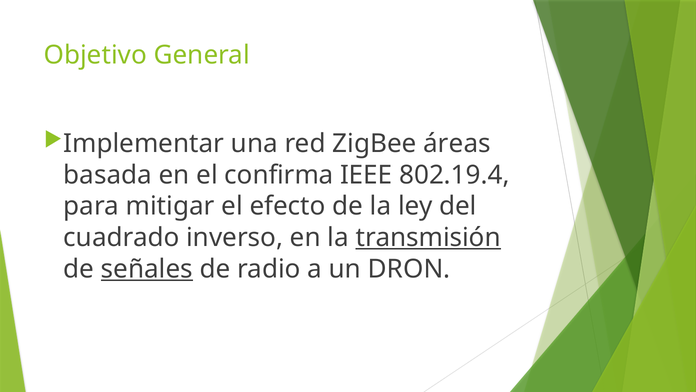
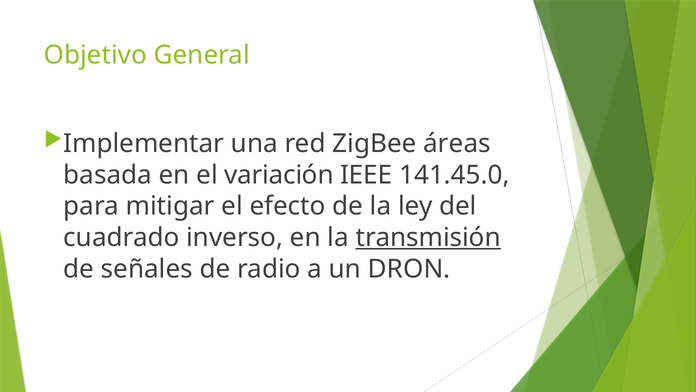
confirma: confirma -> variación (279, 175)
802.19.4: 802.19.4 -> 141.45.0 (454, 175)
señales underline: present -> none (147, 269)
